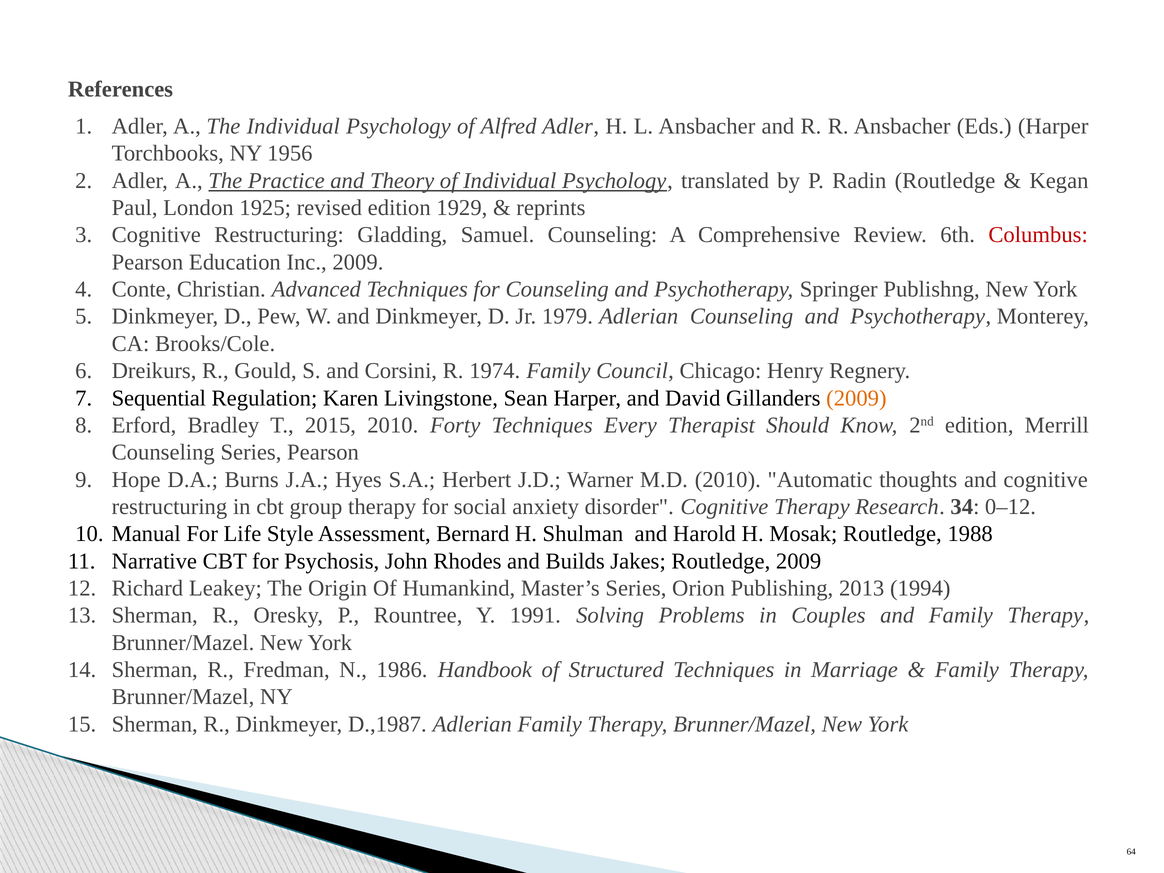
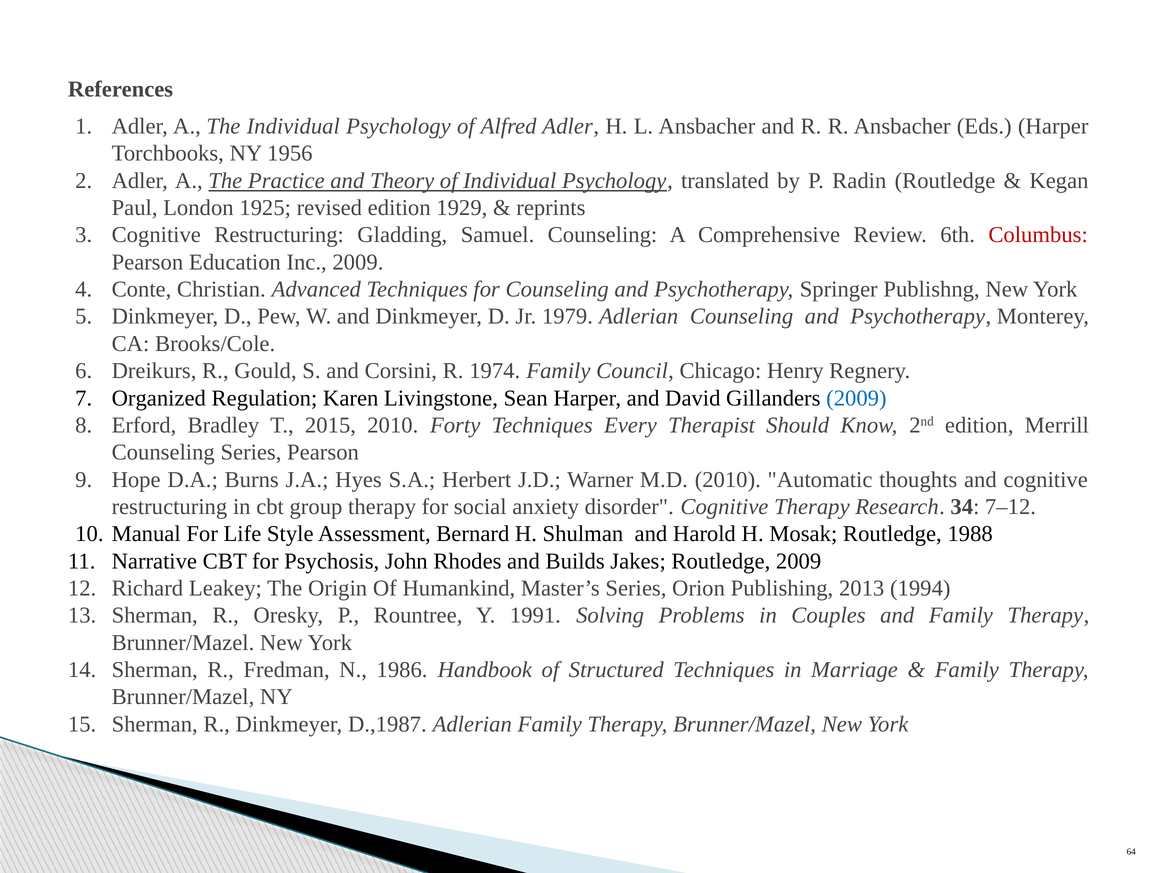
Sequential: Sequential -> Organized (159, 398)
2009 colour: orange -> blue (856, 398)
0–12: 0–12 -> 7–12 (1010, 507)
